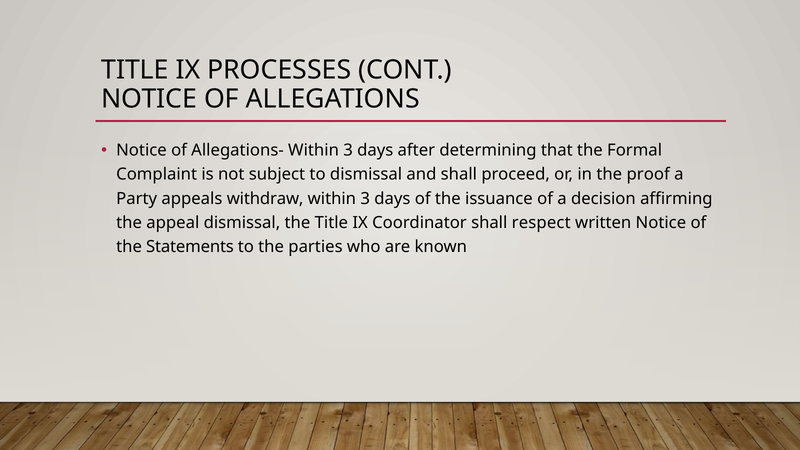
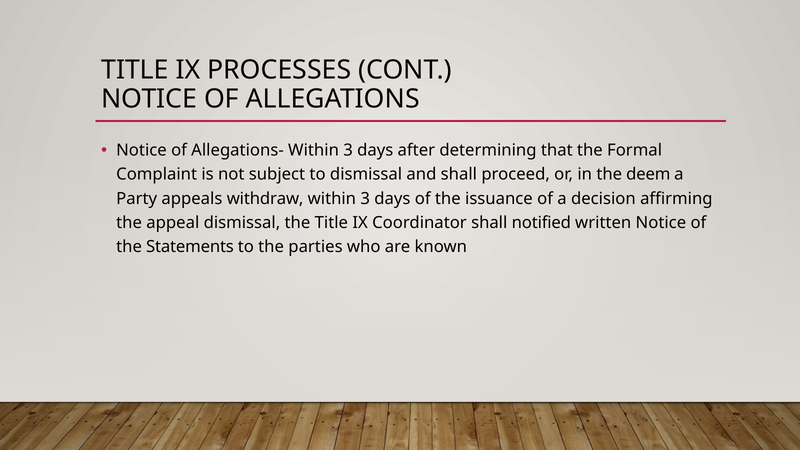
proof: proof -> deem (648, 174)
respect: respect -> notified (541, 223)
